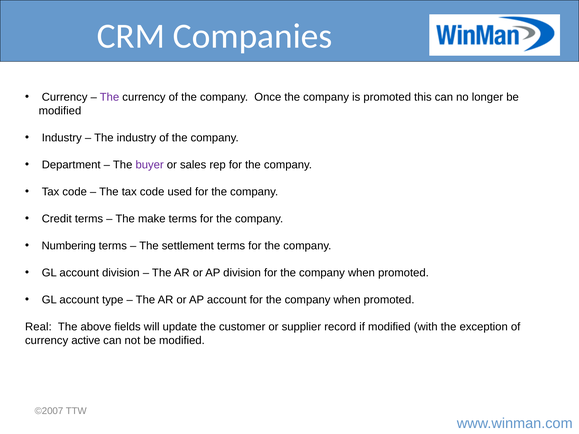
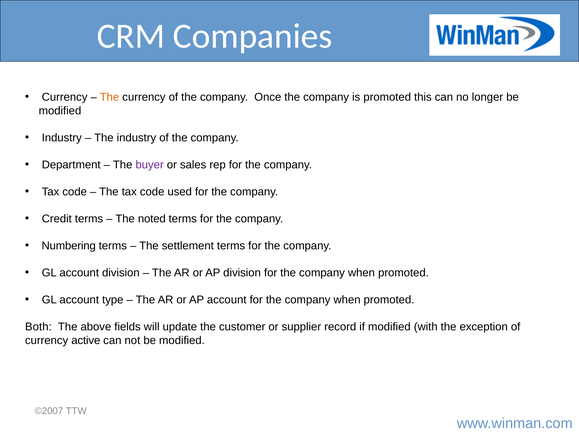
The colour: purple -> orange (109, 97)
make: make -> noted (152, 219)
Real: Real -> Both (38, 327)
